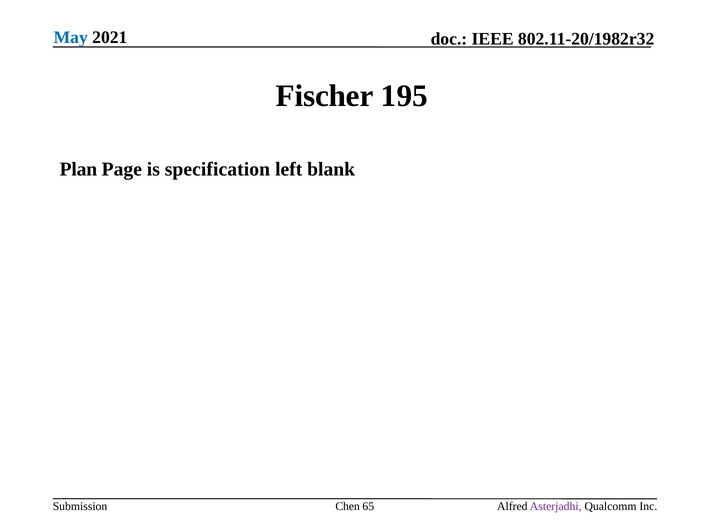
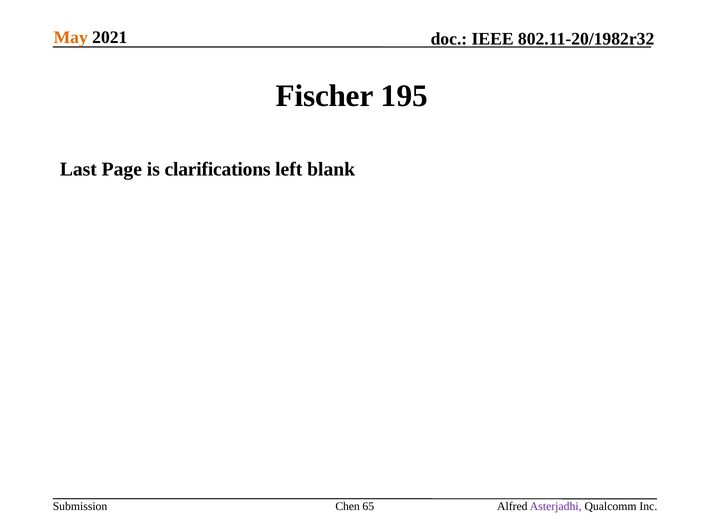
May colour: blue -> orange (71, 37)
Plan: Plan -> Last (78, 169)
specification: specification -> clarifications (218, 169)
